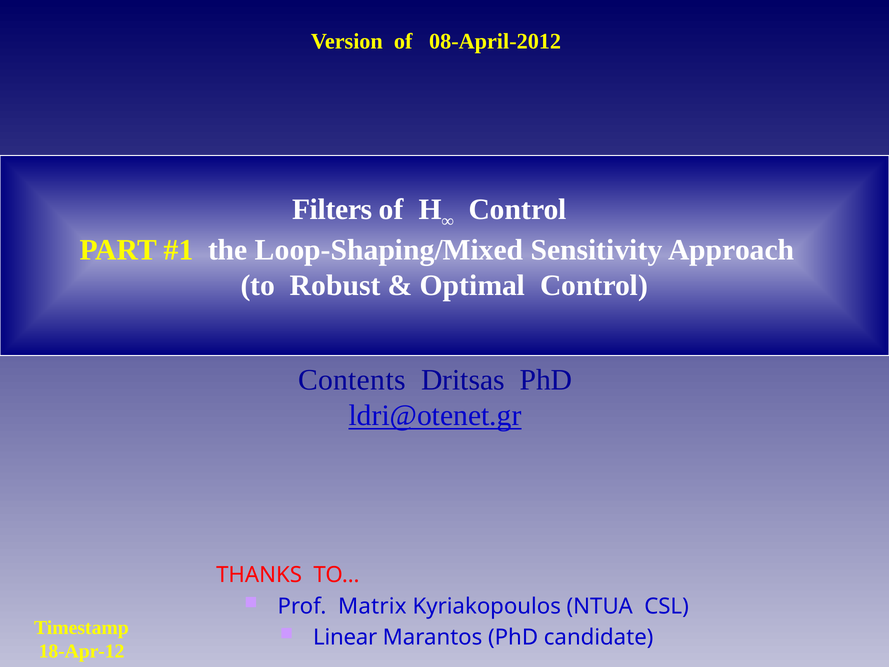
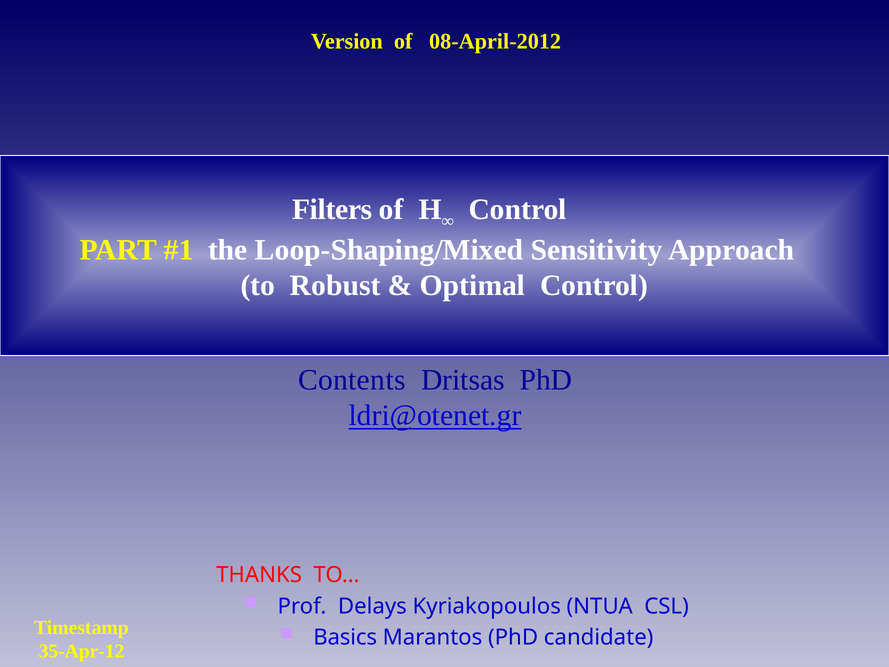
Matrix: Matrix -> Delays (372, 606)
Linear: Linear -> Basics (345, 637)
18-Apr-12: 18-Apr-12 -> 35-Apr-12 (82, 651)
